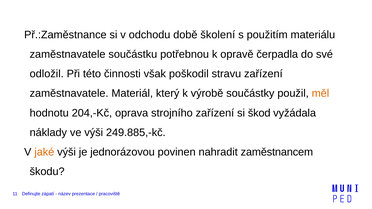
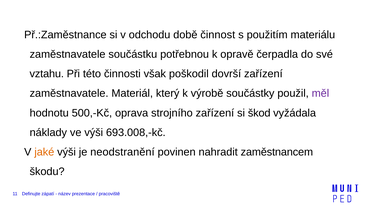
školení: školení -> činnost (218, 35)
odložil: odložil -> vztahu (47, 74)
stravu: stravu -> dovrší (226, 74)
měl colour: orange -> purple (320, 94)
204,-Kč: 204,-Kč -> 500,-Kč (92, 113)
249.885,-kč: 249.885,-kč -> 693.008,-kč (136, 133)
jednorázovou: jednorázovou -> neodstranění (122, 152)
